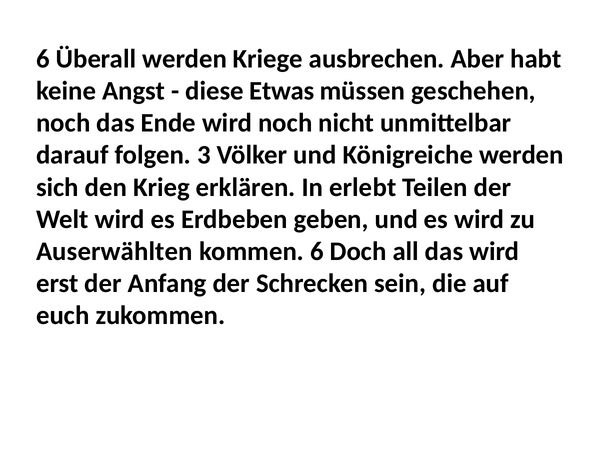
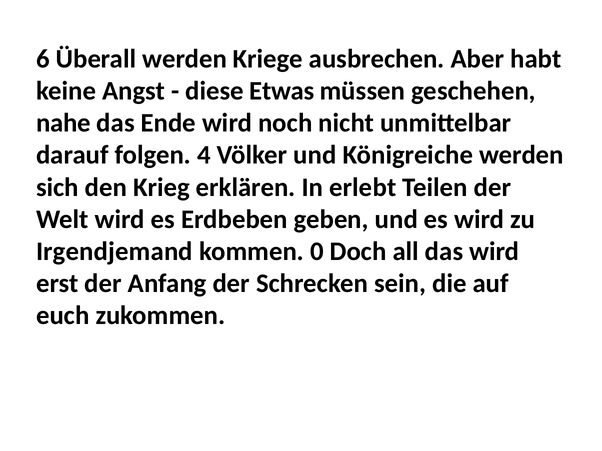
noch: noch -> nahe (63, 123)
3: 3 -> 4 (204, 155)
Auserwählten: Auserwählten -> Irgendjemand (114, 252)
kommen 6: 6 -> 0 (317, 252)
